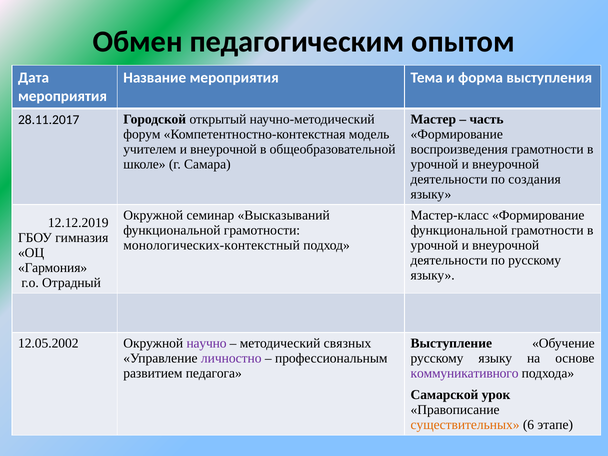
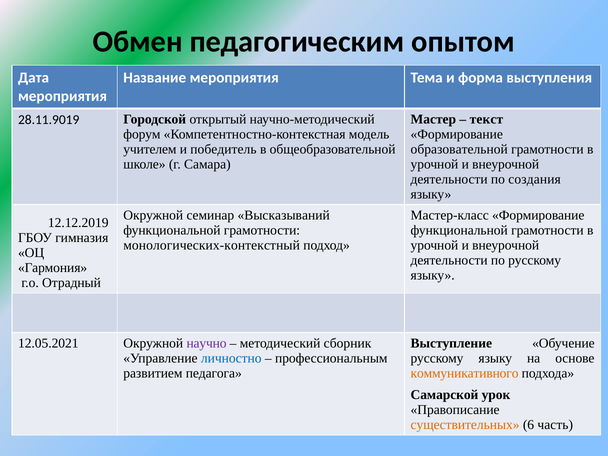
часть: часть -> текст (486, 119)
28.11.2017: 28.11.2017 -> 28.11.9019 (49, 120)
внеурочной: внеурочной -> победитель (223, 149)
воспроизведения: воспроизведения -> образовательной (459, 149)
12.05.2002: 12.05.2002 -> 12.05.2021 (48, 343)
связных: связных -> сборник (348, 343)
личностно colour: purple -> blue (231, 358)
коммуникативного colour: purple -> orange (465, 373)
этапе: этапе -> часть (555, 425)
